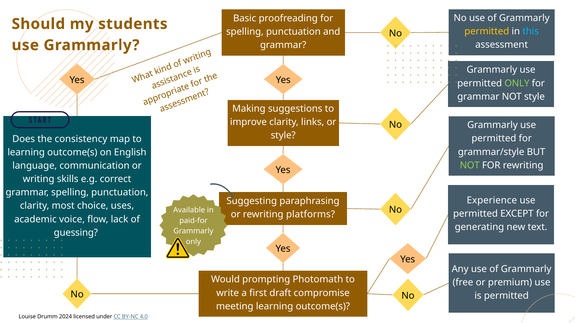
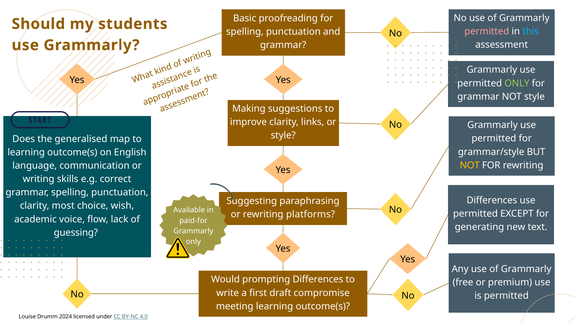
permitted colour: yellow -> pink (487, 31)
consistency: consistency -> generalised (81, 139)
NOT colour: light green -> yellow (470, 165)
Experience: Experience -> Differences (492, 201)
uses: uses -> wish (122, 206)
prompting Photomath: Photomath -> Differences (318, 280)
